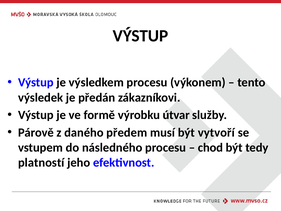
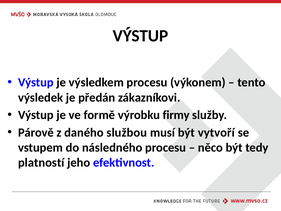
útvar: útvar -> firmy (176, 115)
předem: předem -> službou (127, 132)
chod: chod -> něco (210, 147)
